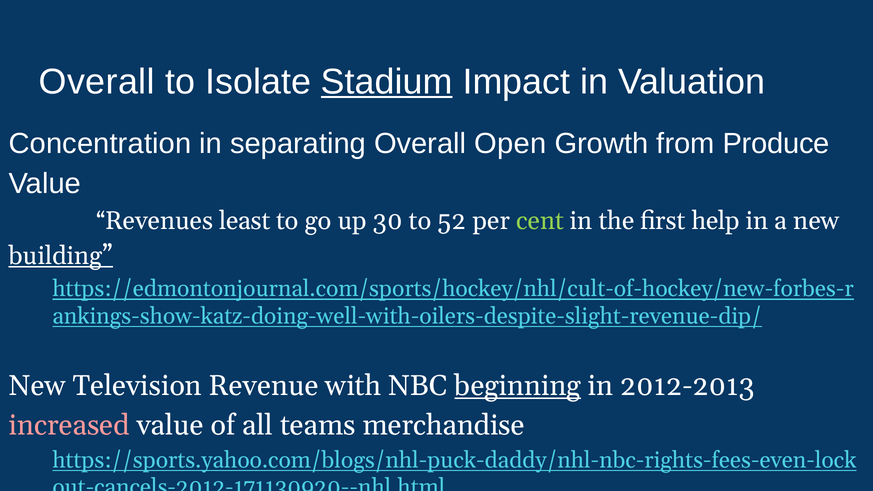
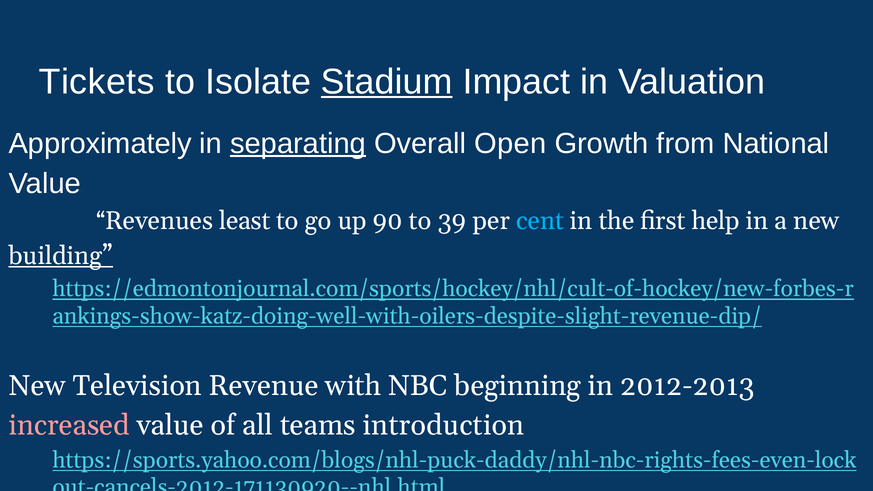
Overall: Overall -> Tickets (97, 82)
Concentration: Concentration -> Approximately (100, 143)
separating underline: none -> present (298, 143)
Produce: Produce -> National (776, 143)
30: 30 -> 90 (388, 221)
52: 52 -> 39 (452, 221)
cent colour: light green -> light blue (540, 221)
beginning underline: present -> none (518, 386)
merchandise: merchandise -> introduction (443, 425)
